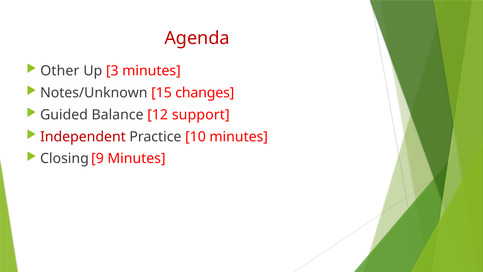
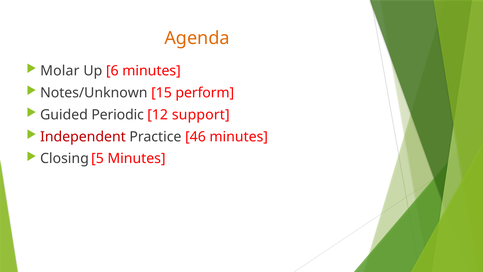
Agenda colour: red -> orange (197, 38)
Other: Other -> Molar (60, 71)
3: 3 -> 6 (112, 71)
changes: changes -> perform (205, 93)
Balance: Balance -> Periodic (118, 115)
10: 10 -> 46 (195, 137)
9: 9 -> 5 (97, 158)
